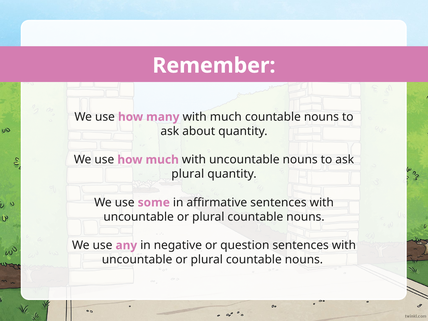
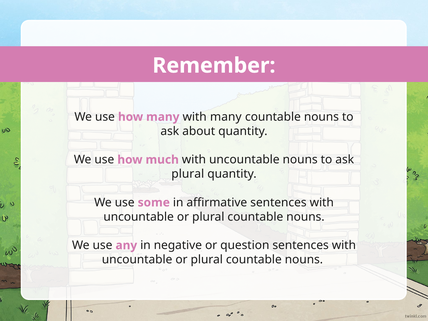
with much: much -> many (226, 117)
